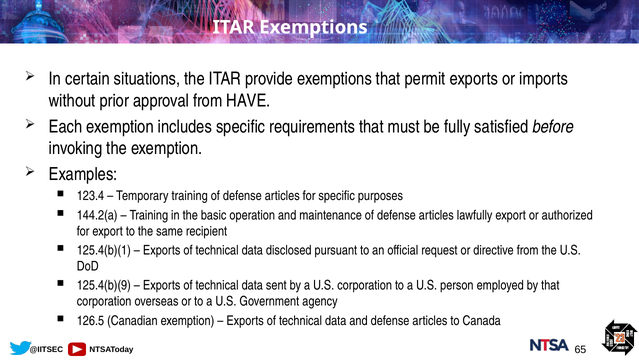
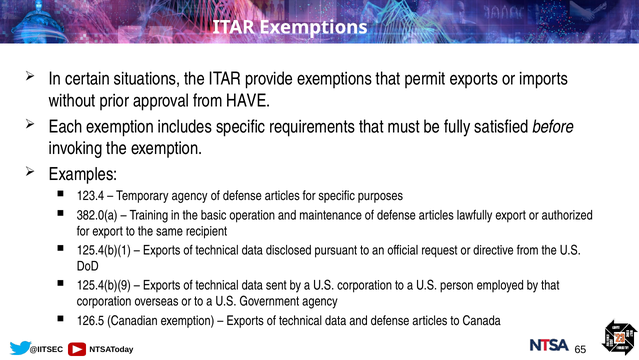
Temporary training: training -> agency (190, 196)
144.2(a: 144.2(a -> 382.0(a (97, 215)
